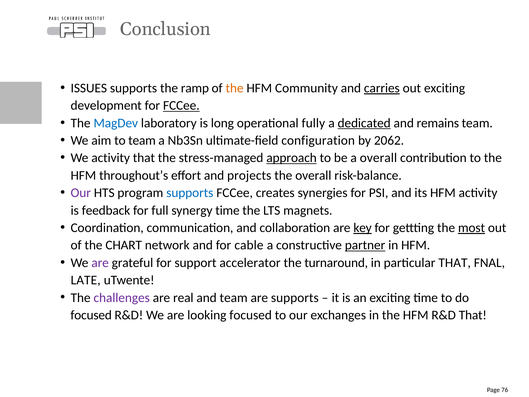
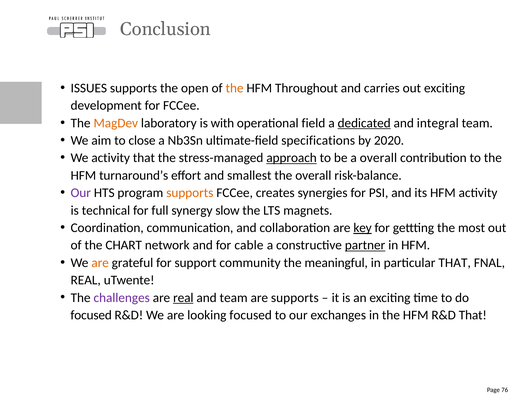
ramp: ramp -> open (195, 88)
Community: Community -> Throughout (306, 88)
carries underline: present -> none (382, 88)
FCCee underline: present -> none (181, 105)
MagDev colour: blue -> orange (116, 123)
long: long -> with (222, 123)
fully: fully -> field (313, 123)
remains: remains -> integral (438, 123)
to team: team -> close (142, 140)
configuration: configuration -> specifications (318, 140)
2062: 2062 -> 2020 (389, 140)
throughout’s: throughout’s -> turnaround’s (134, 175)
projects: projects -> smallest (249, 175)
supports colour: blue -> orange (190, 193)
feedback: feedback -> technical (106, 210)
synergy time: time -> slow (227, 210)
most underline: present -> none (472, 228)
are colour: purple -> orange (100, 263)
accelerator: accelerator -> community (250, 263)
turnaround: turnaround -> meaningful (336, 263)
LATE: LATE -> REAL (86, 280)
real underline: none -> present (183, 297)
